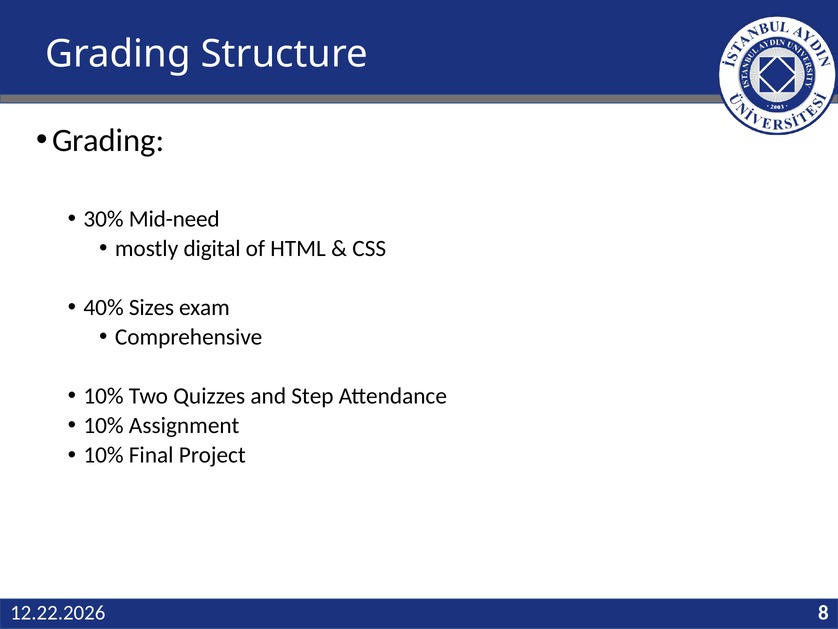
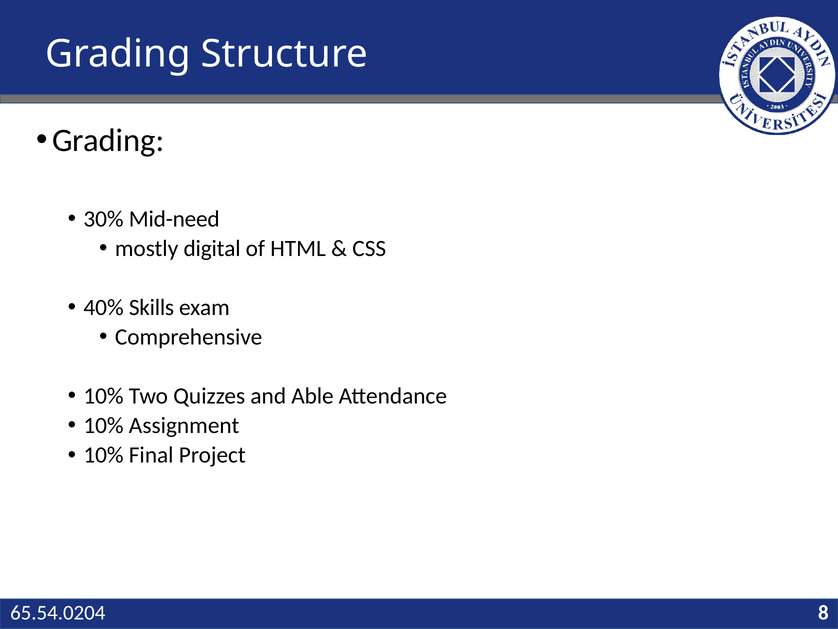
Sizes: Sizes -> Skills (151, 307)
Step: Step -> Able (312, 396)
12.22.2026: 12.22.2026 -> 65.54.0204 (58, 612)
